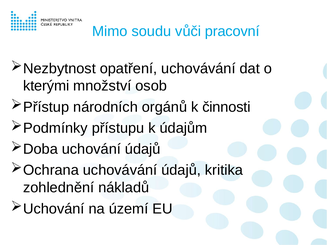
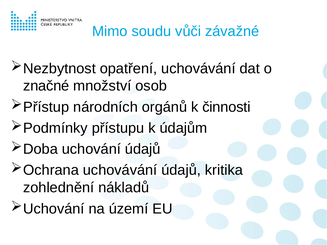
pracovní: pracovní -> závažné (232, 31)
kterými: kterými -> značné (46, 86)
